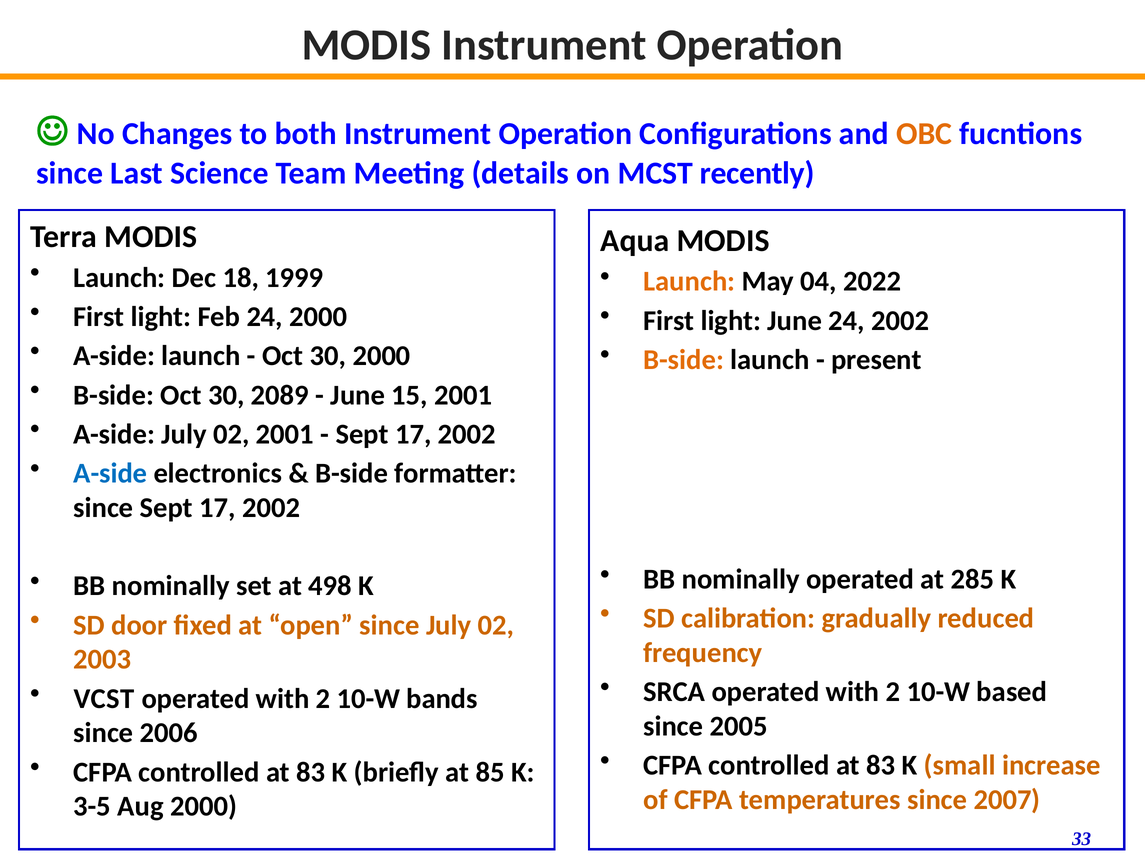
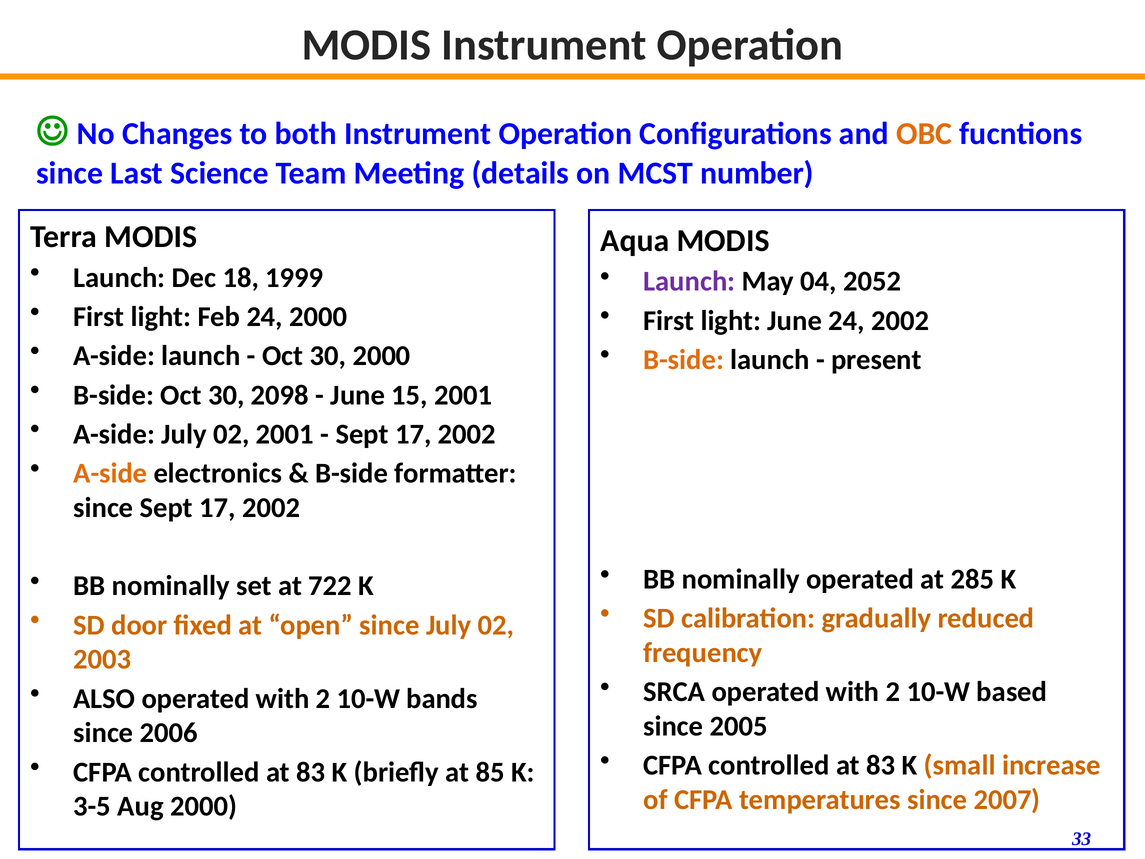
recently: recently -> number (757, 173)
Launch colour: orange -> purple (689, 281)
2022: 2022 -> 2052 (872, 281)
2089: 2089 -> 2098 (280, 395)
A-side colour: blue -> orange (110, 473)
498: 498 -> 722 (330, 586)
VCST: VCST -> ALSO (104, 698)
